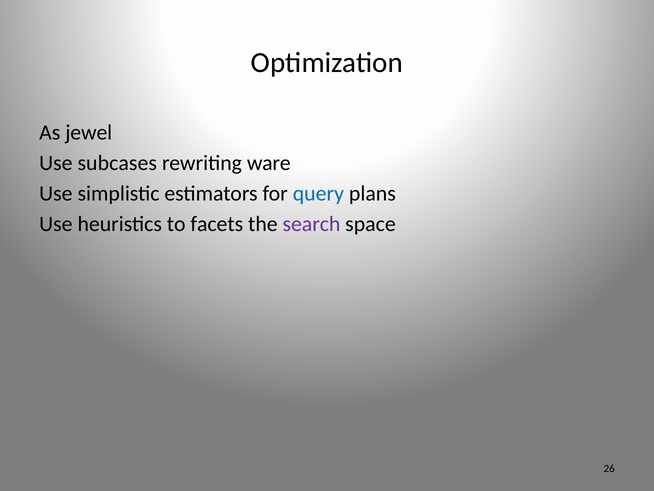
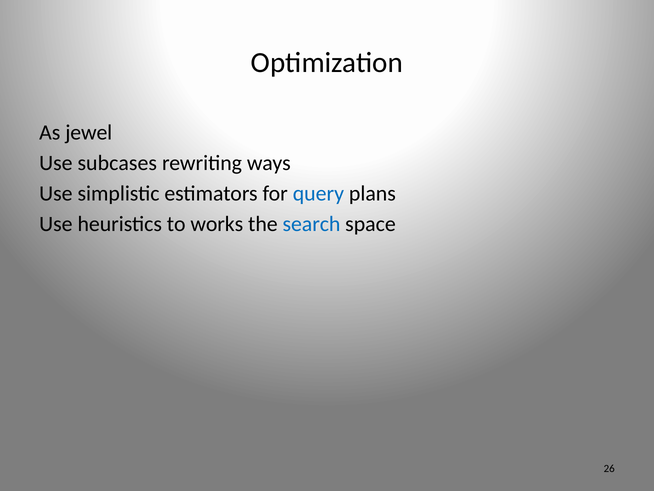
ware: ware -> ways (269, 163)
facets: facets -> works (217, 224)
search colour: purple -> blue (311, 224)
